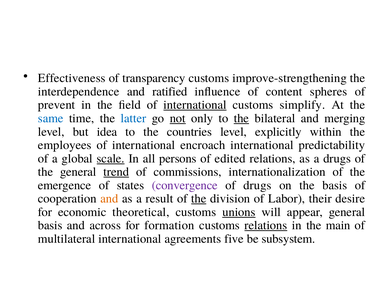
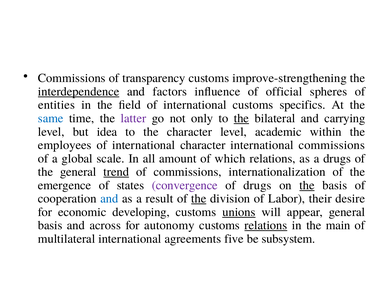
Effectiveness: Effectiveness -> Commissions (72, 78)
interdependence underline: none -> present (79, 92)
ratified: ratified -> factors (170, 92)
content: content -> official (284, 92)
prevent: prevent -> entities (56, 105)
international underline: present -> none (195, 105)
simplify: simplify -> specifics (302, 105)
latter colour: blue -> purple (133, 119)
not underline: present -> none (178, 119)
merging: merging -> carrying (345, 119)
the countries: countries -> character (189, 132)
explicitly: explicitly -> academic (278, 132)
international encroach: encroach -> character (203, 145)
international predictability: predictability -> commissions (332, 145)
scale underline: present -> none (111, 159)
persons: persons -> amount (178, 159)
edited: edited -> which (230, 159)
the underline: none -> present (307, 186)
and colour: orange -> blue (109, 199)
theoretical: theoretical -> developing (141, 213)
formation: formation -> autonomy (169, 226)
